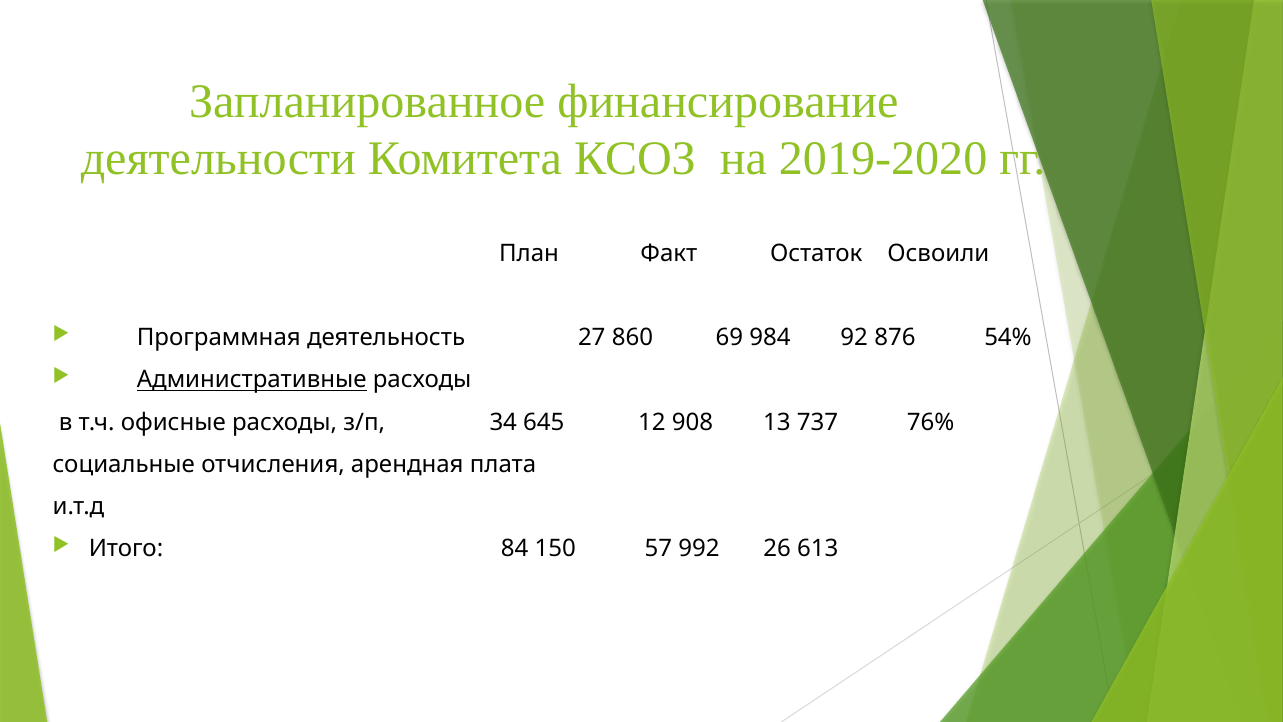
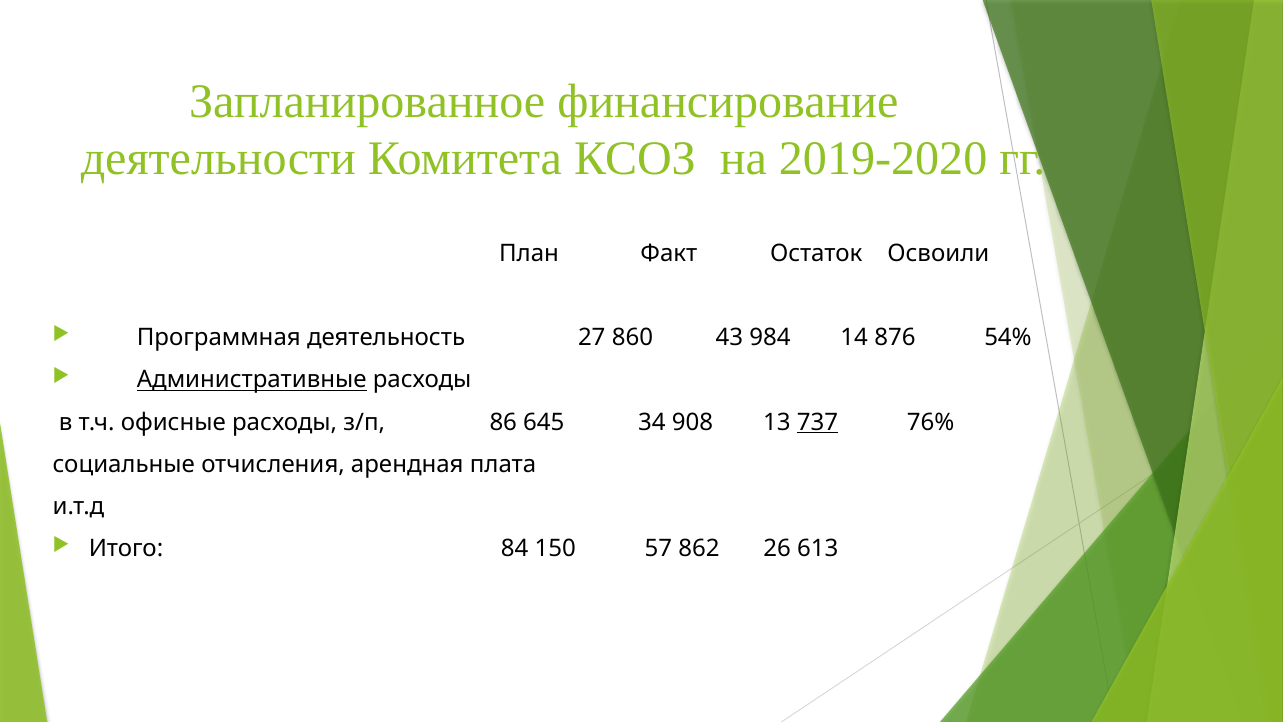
69: 69 -> 43 (729, 338)
92: 92 -> 14 (854, 338)
34: 34 -> 86 (503, 422)
12: 12 -> 34 (652, 422)
737 underline: none -> present (818, 422)
992: 992 -> 862 (699, 549)
